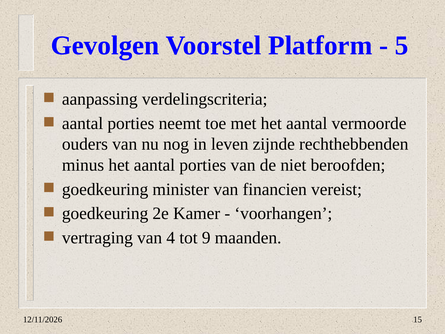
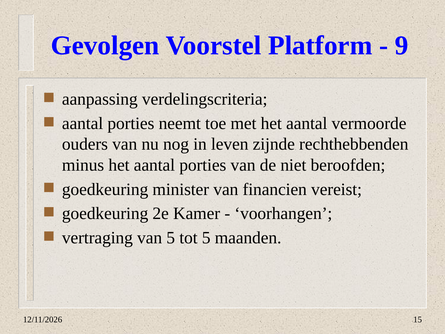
5: 5 -> 9 (402, 45)
van 4: 4 -> 5 (171, 238)
tot 9: 9 -> 5 (206, 238)
